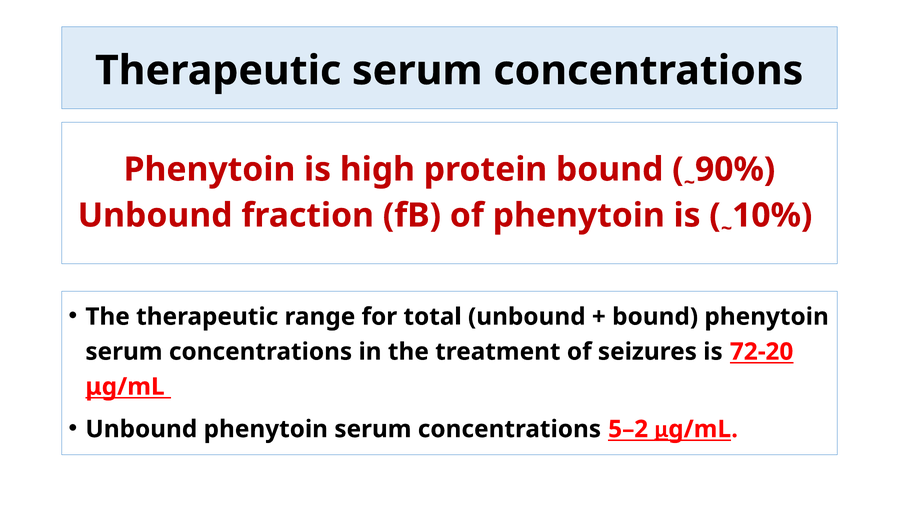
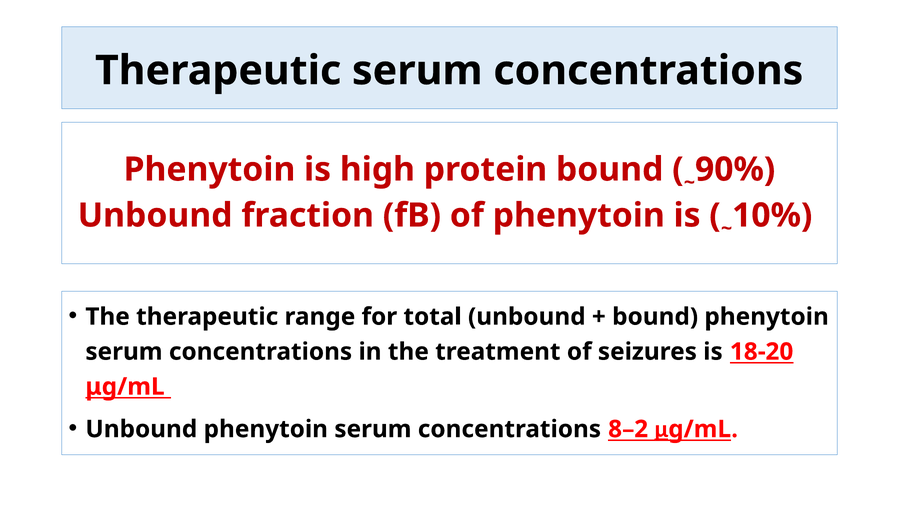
72-20: 72-20 -> 18-20 (762, 352)
5–2: 5–2 -> 8–2 (628, 430)
